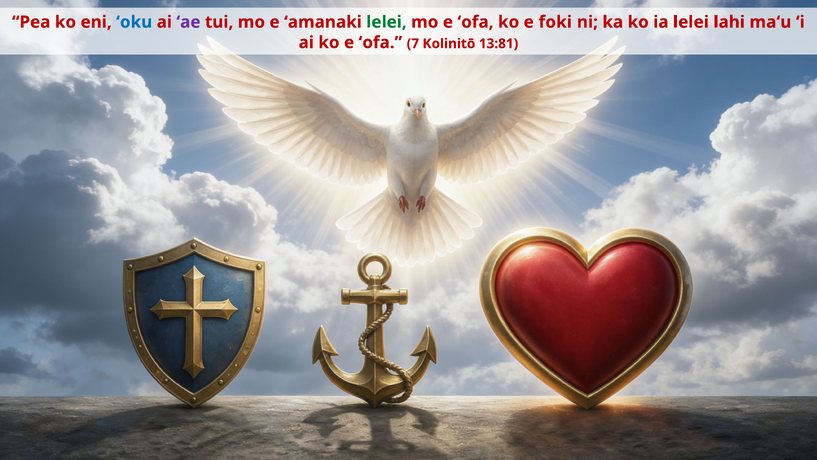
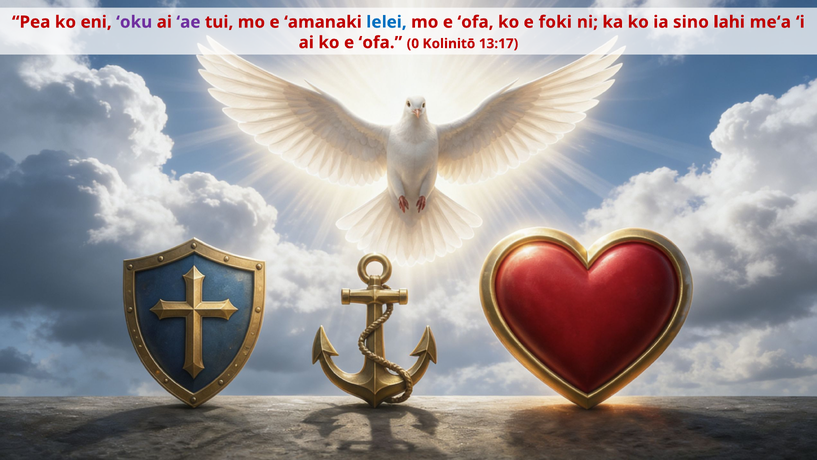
ʻoku colour: blue -> purple (134, 22)
lelei colour: green -> blue (386, 22)
ia lelei: lelei -> sino (691, 22)
maʻu: maʻu -> meʻa (770, 22)
7: 7 -> 0 (413, 44)
13:81: 13:81 -> 13:17 (499, 44)
